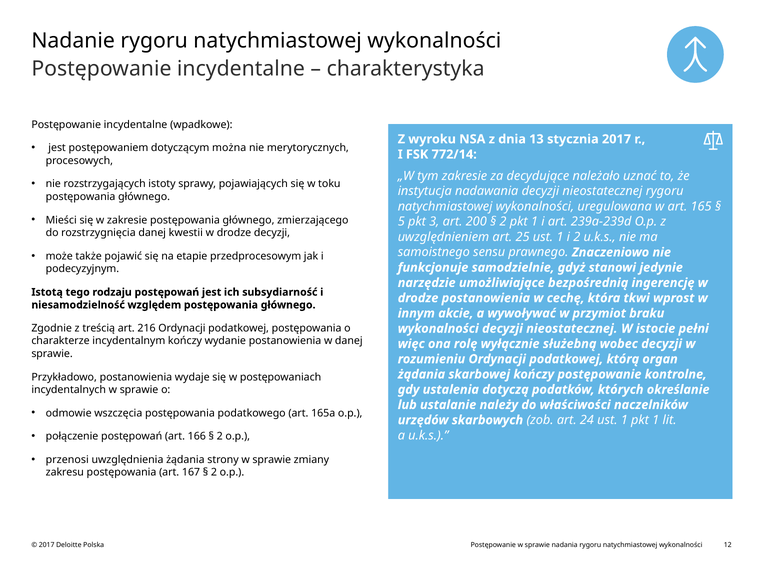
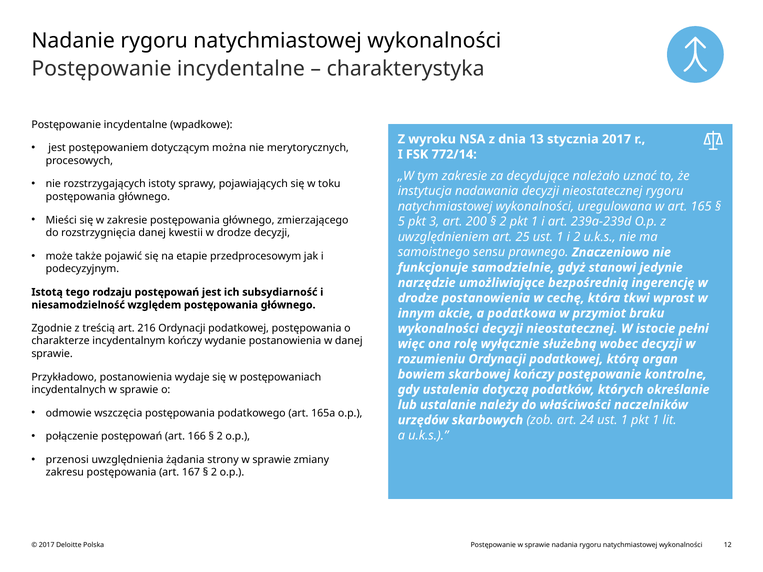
wywoływać: wywoływać -> podatkowa (522, 313)
żądania: żądania -> bowiem (421, 374)
